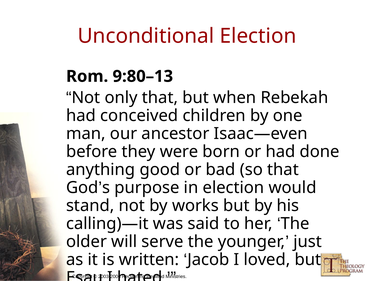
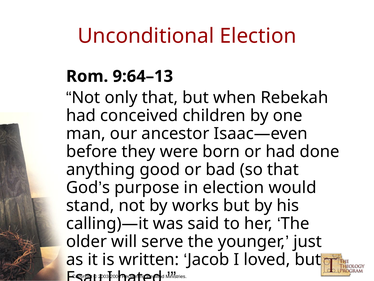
9:80–13: 9:80–13 -> 9:64–13 (143, 76)
